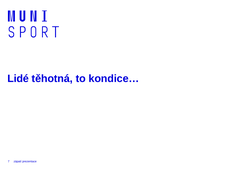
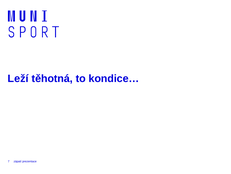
Lidé: Lidé -> Leží (18, 78)
